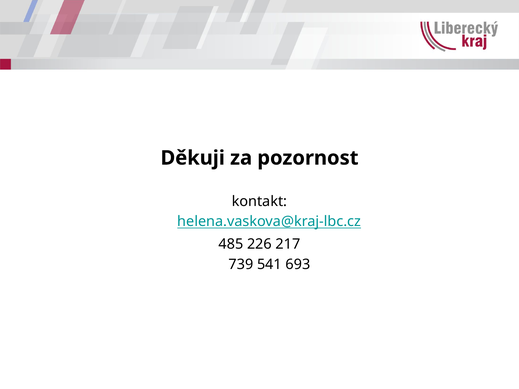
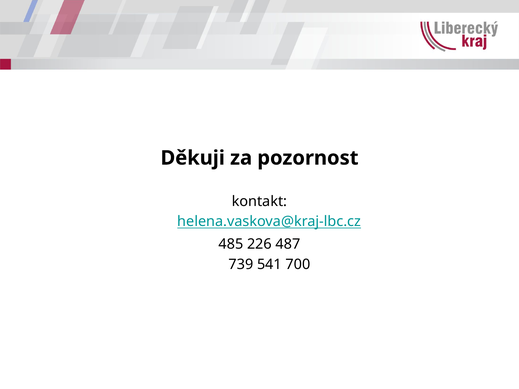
217: 217 -> 487 (288, 244)
693: 693 -> 700 (298, 264)
